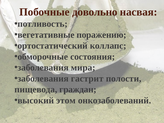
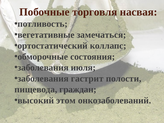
довольно: довольно -> торговля (95, 12)
поражению: поражению -> замечаться (101, 35)
мира: мира -> июля (83, 68)
